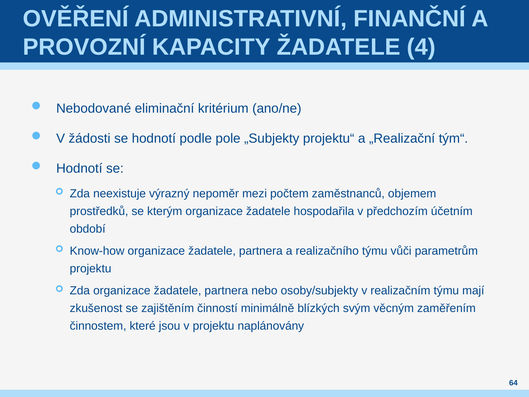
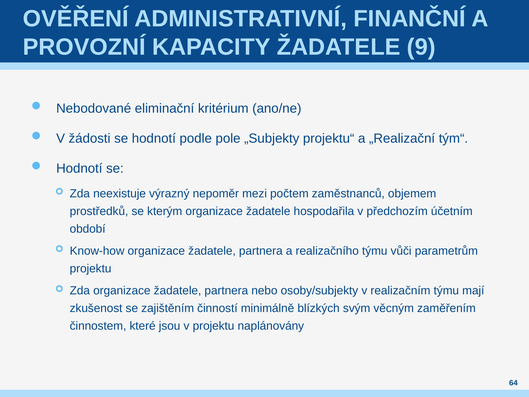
4: 4 -> 9 (421, 47)
